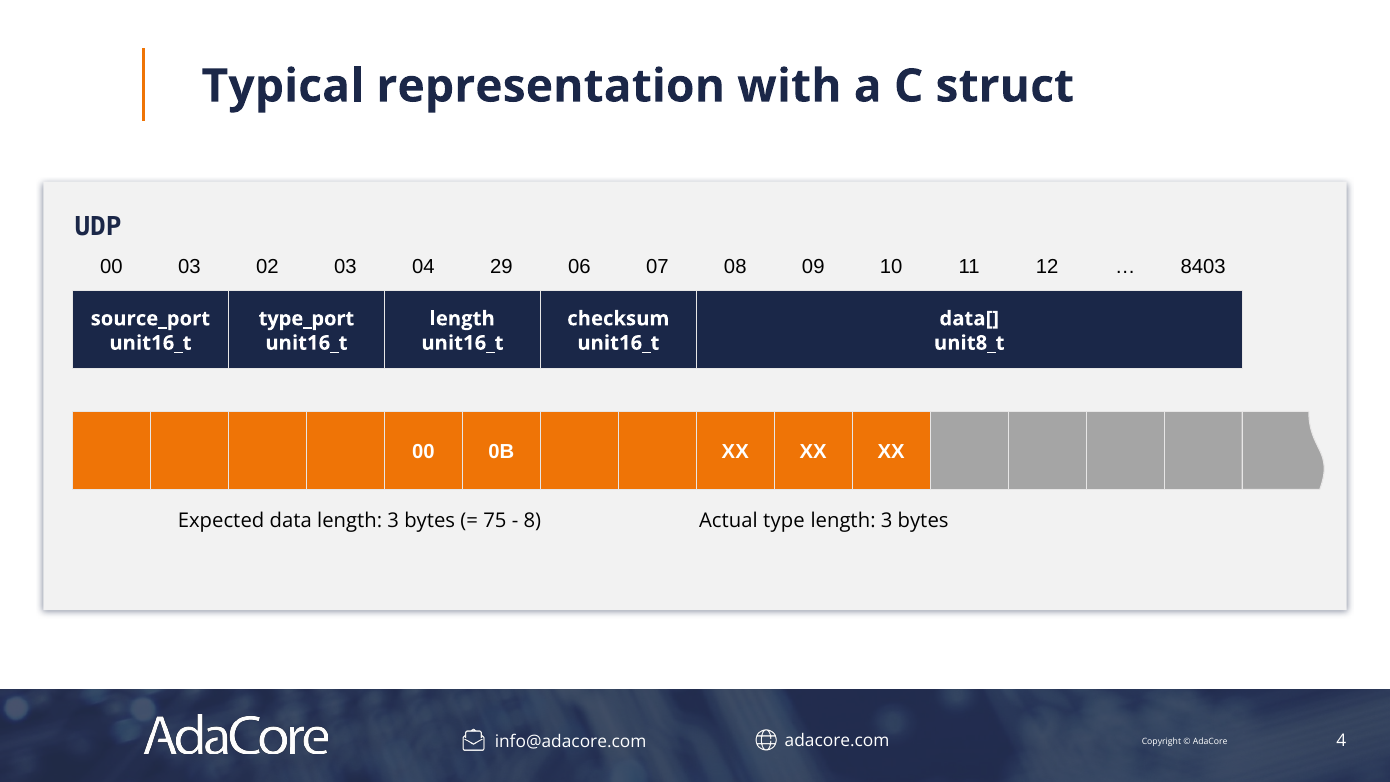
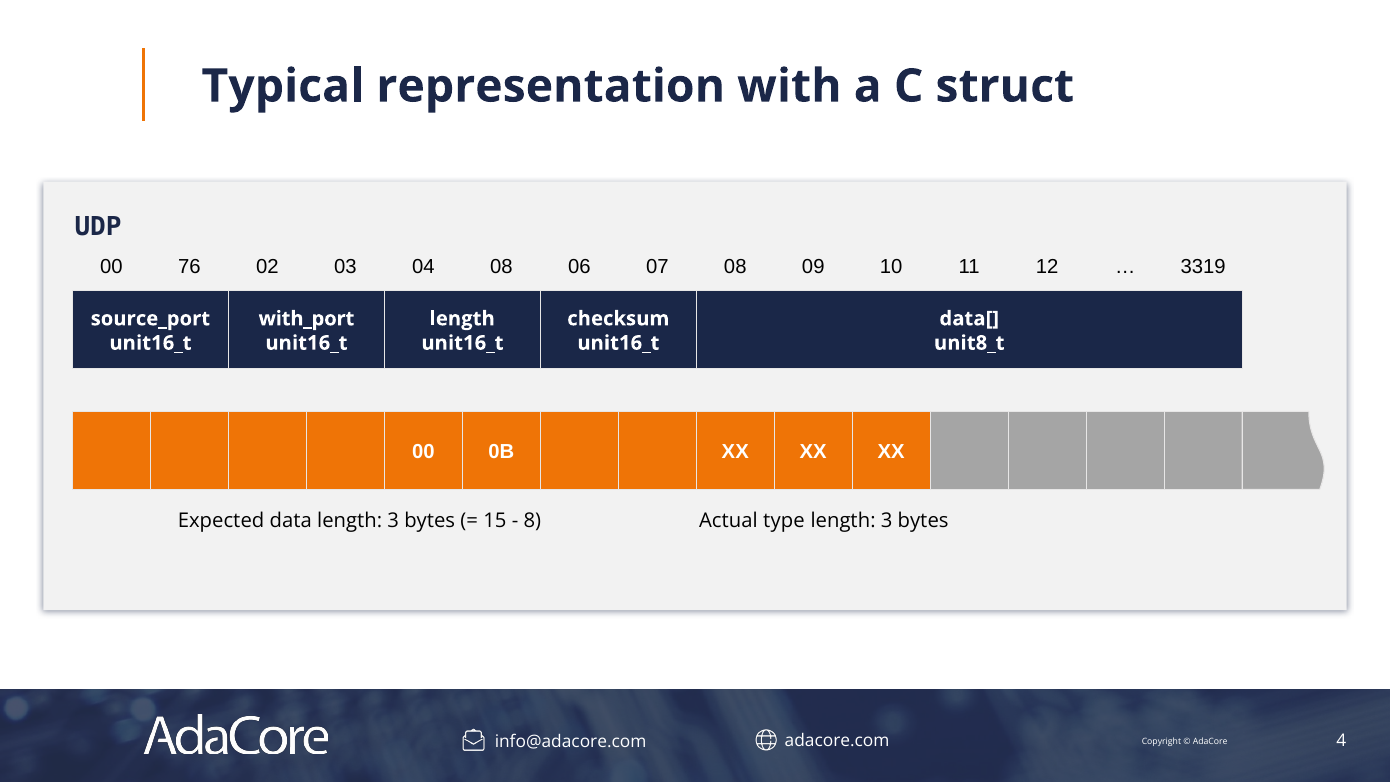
00 03: 03 -> 76 (189, 266)
04 29: 29 -> 08 (501, 266)
8403: 8403 -> 3319 (1203, 266)
type_port: type_port -> with_port (306, 319)
75: 75 -> 15 (495, 521)
